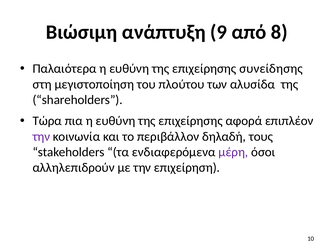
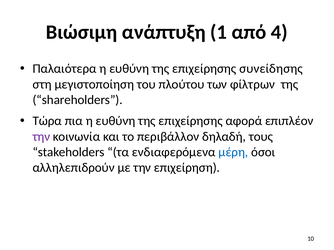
9: 9 -> 1 (219, 32)
8: 8 -> 4 (279, 32)
αλυσίδα: αλυσίδα -> φίλτρων (252, 84)
μέρη colour: purple -> blue (233, 152)
